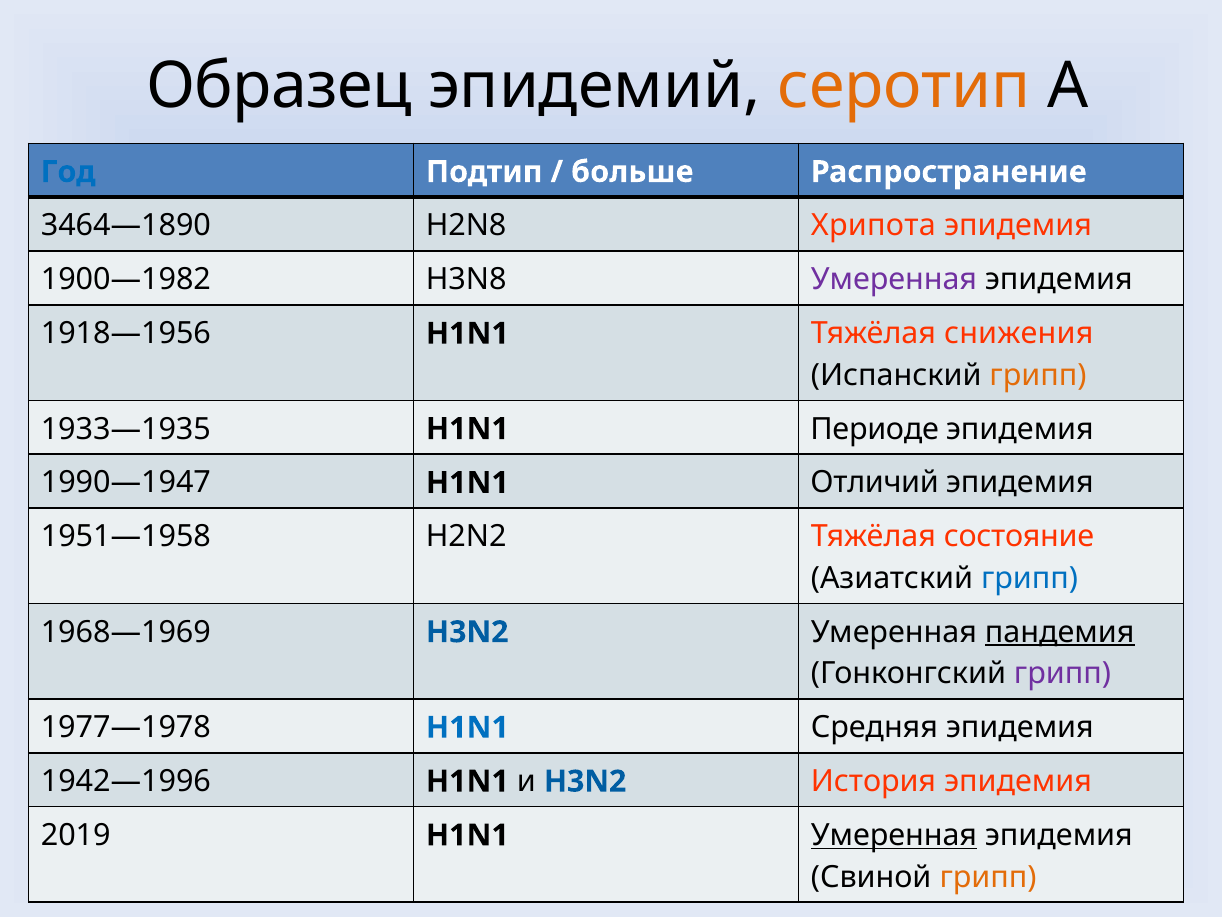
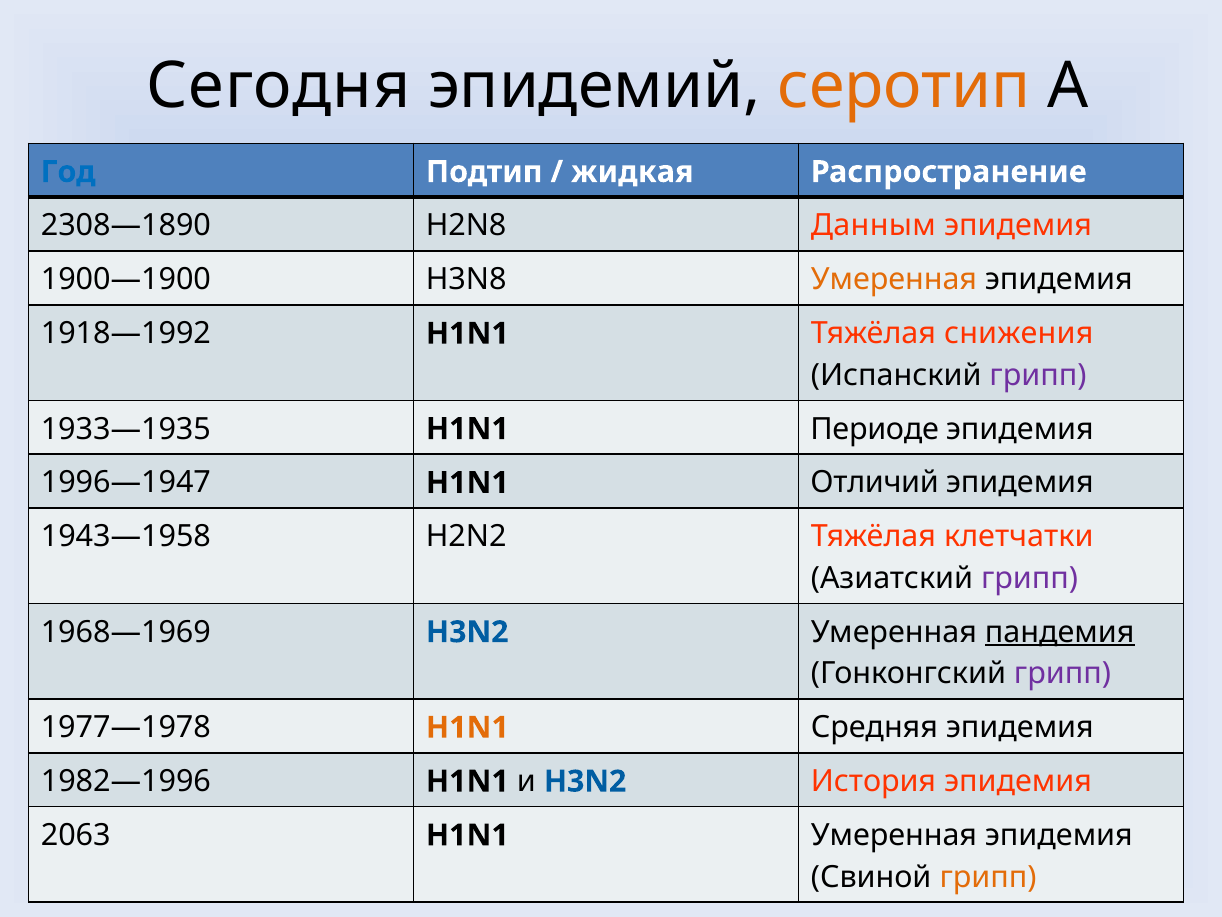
Образец: Образец -> Сегодня (279, 86)
больше: больше -> жидкая (632, 172)
3464—1890: 3464—1890 -> 2308—1890 (126, 226)
Хрипота: Хрипота -> Данным (873, 226)
1900—1982: 1900—1982 -> 1900—1900 (126, 279)
Умеренная colour: purple -> orange (894, 279)
1918—1956: 1918—1956 -> 1918—1992 (126, 333)
грипп colour: orange -> purple (1038, 375)
1990—1947: 1990—1947 -> 1996—1947 (126, 483)
1951—1958: 1951—1958 -> 1943—1958 (126, 536)
состояние: состояние -> клетчатки (1019, 536)
грипп colour: blue -> purple (1030, 578)
H1N1 colour: blue -> orange (467, 727)
1942—1996: 1942—1996 -> 1982—1996 (126, 781)
2019: 2019 -> 2063 (76, 835)
Умеренная underline: present -> none (894, 835)
